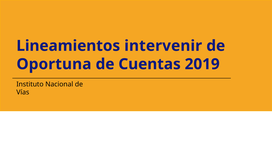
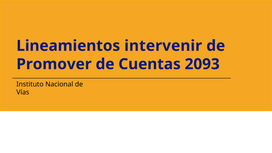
Oportuna: Oportuna -> Promover (54, 64)
2019: 2019 -> 2093 (202, 64)
